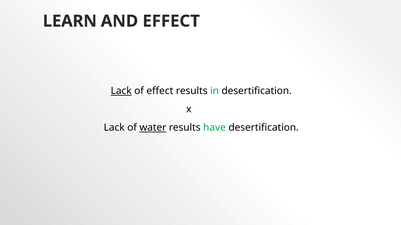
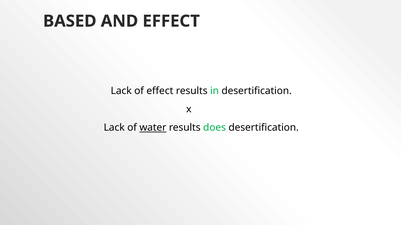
LEARN: LEARN -> BASED (70, 21)
Lack underline: present -> none (121, 91)
have: have -> does (215, 128)
